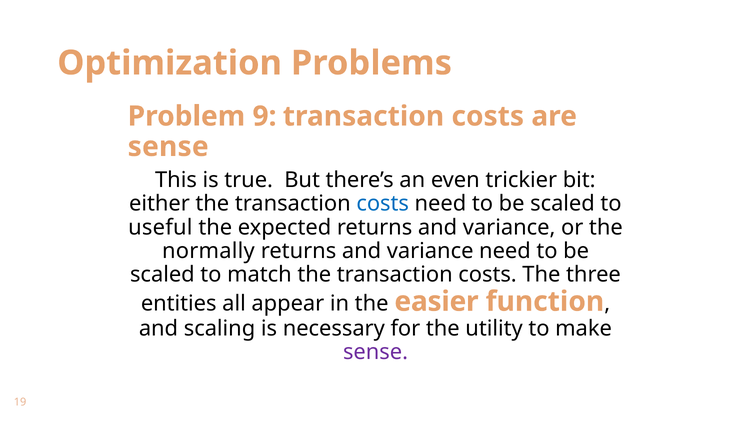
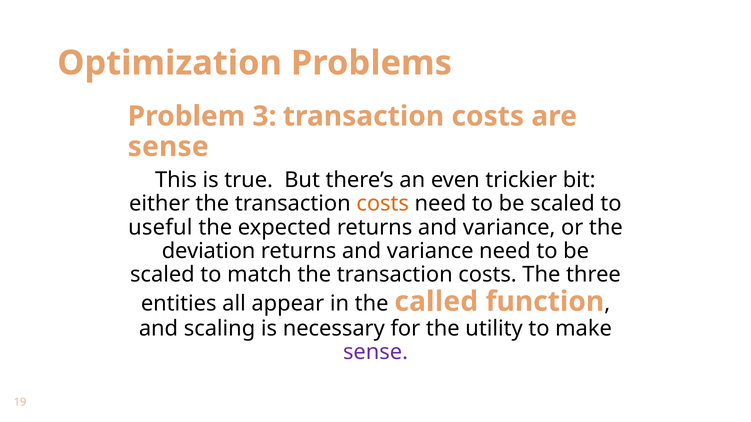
9: 9 -> 3 (264, 116)
costs colour: blue -> orange (383, 204)
normally: normally -> deviation (209, 251)
easier: easier -> called (436, 302)
